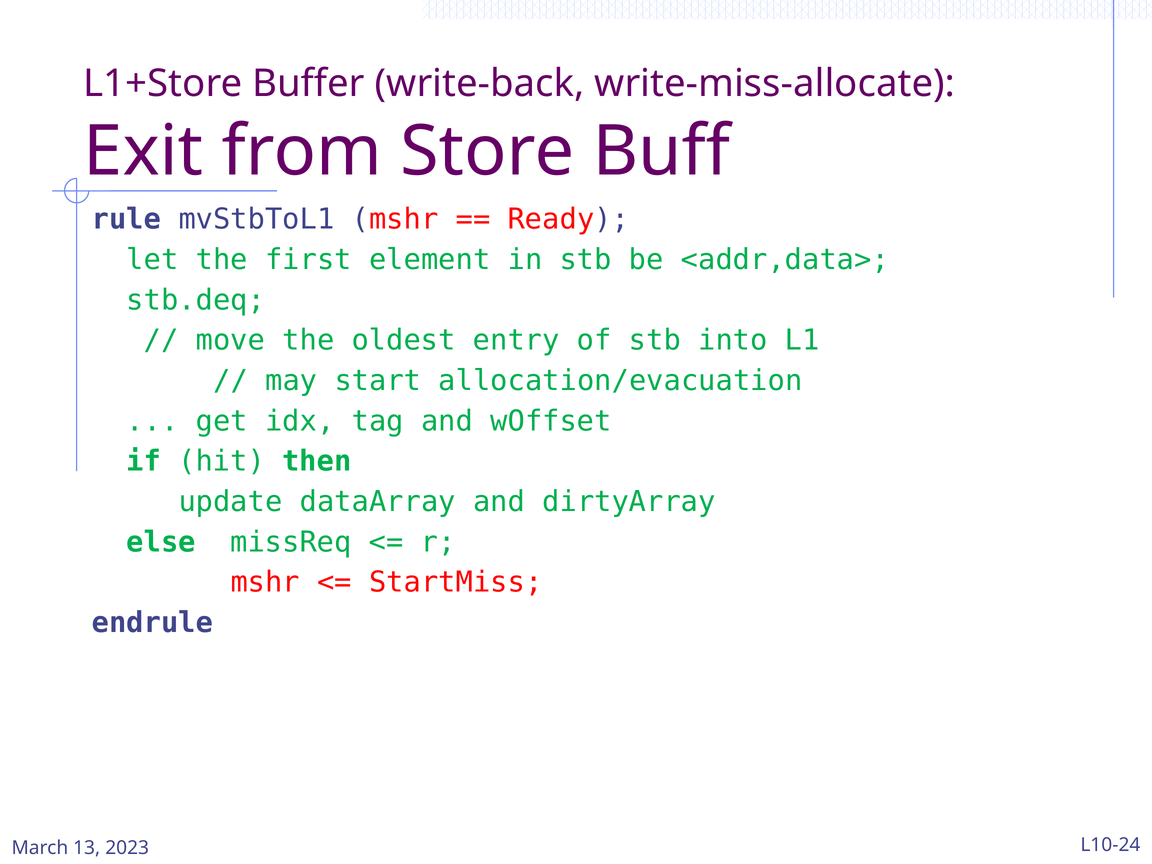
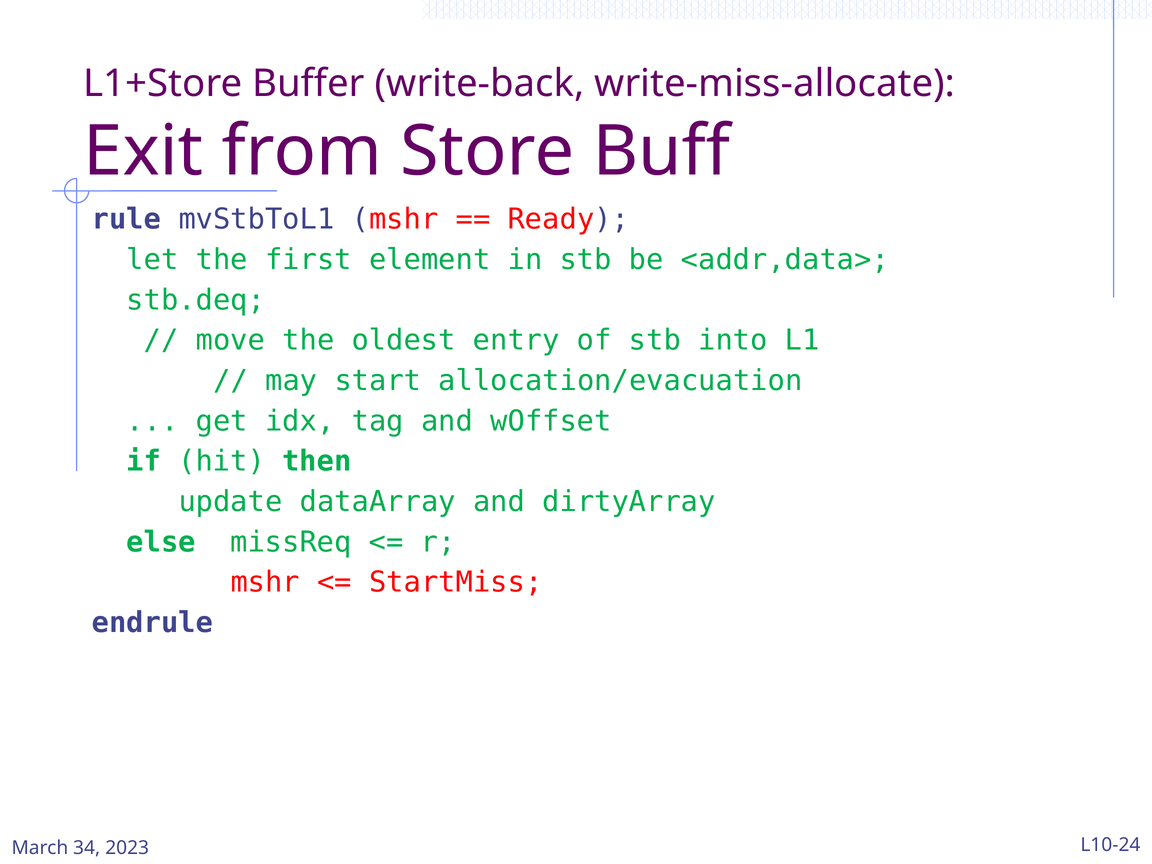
13: 13 -> 34 (87, 848)
